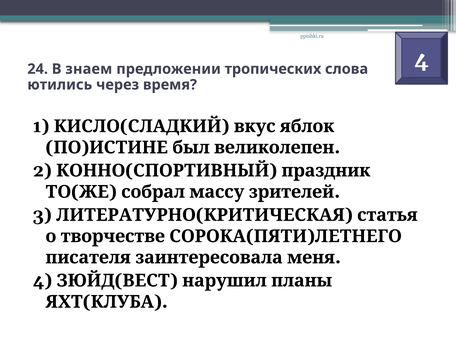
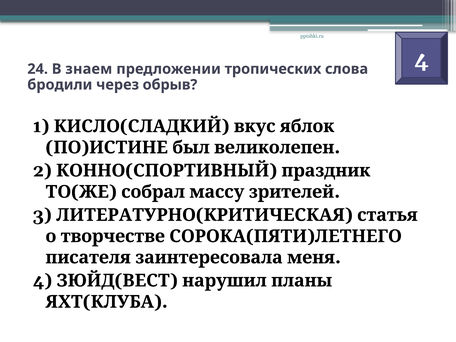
ютились: ютились -> бродили (60, 85)
время: время -> обрыв (170, 85)
